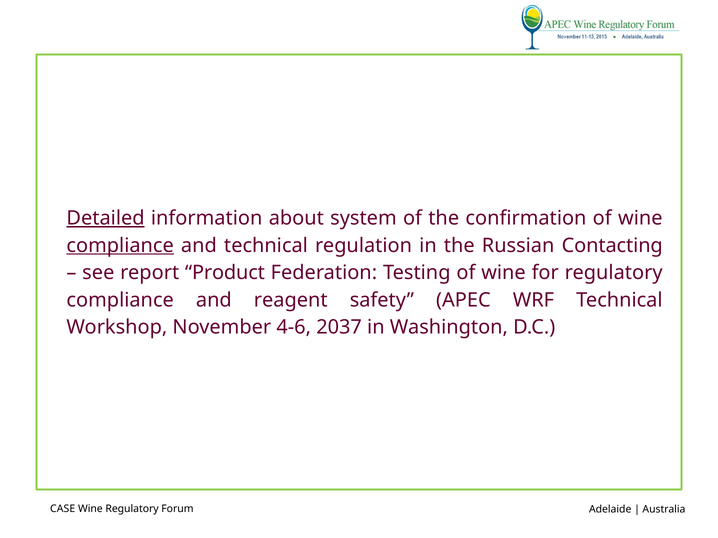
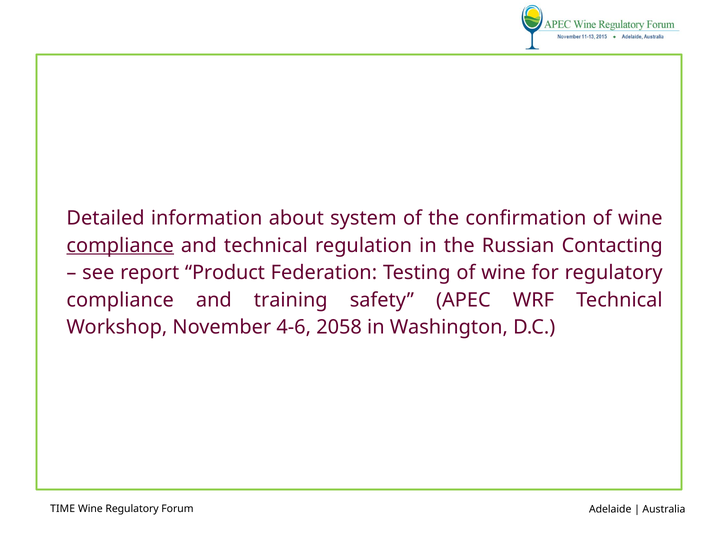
Detailed underline: present -> none (106, 218)
reagent: reagent -> training (291, 300)
2037: 2037 -> 2058 (339, 328)
CASE: CASE -> TIME (63, 509)
